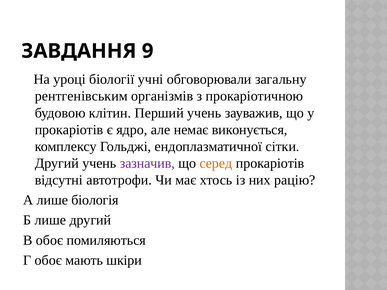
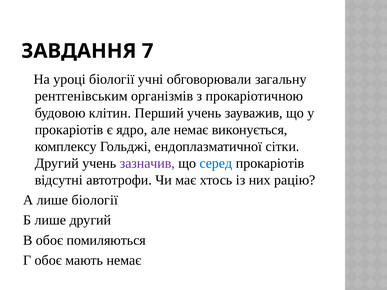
9: 9 -> 7 (148, 51)
серед colour: orange -> blue (216, 163)
лише біологія: біологія -> біології (95, 200)
мають шкіри: шкіри -> немає (124, 260)
